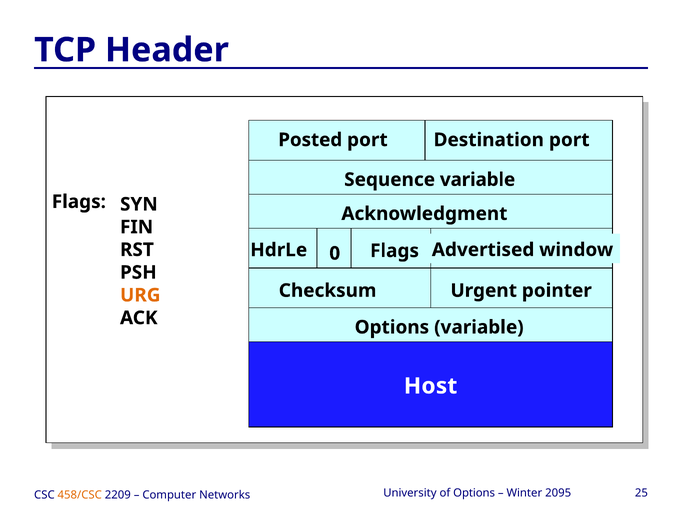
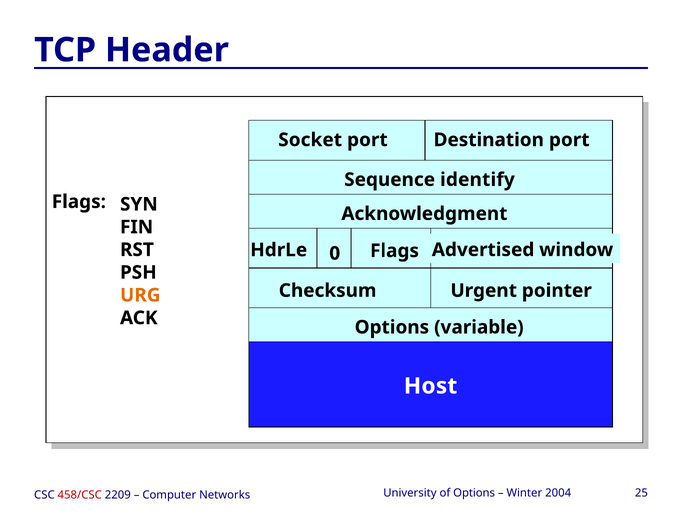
Posted: Posted -> Socket (310, 140)
Sequence variable: variable -> identify (477, 180)
2095: 2095 -> 2004 (558, 493)
458/CSC colour: orange -> red (80, 495)
